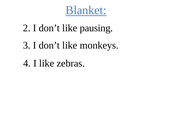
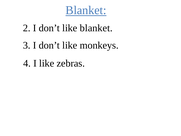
like pausing: pausing -> blanket (96, 28)
